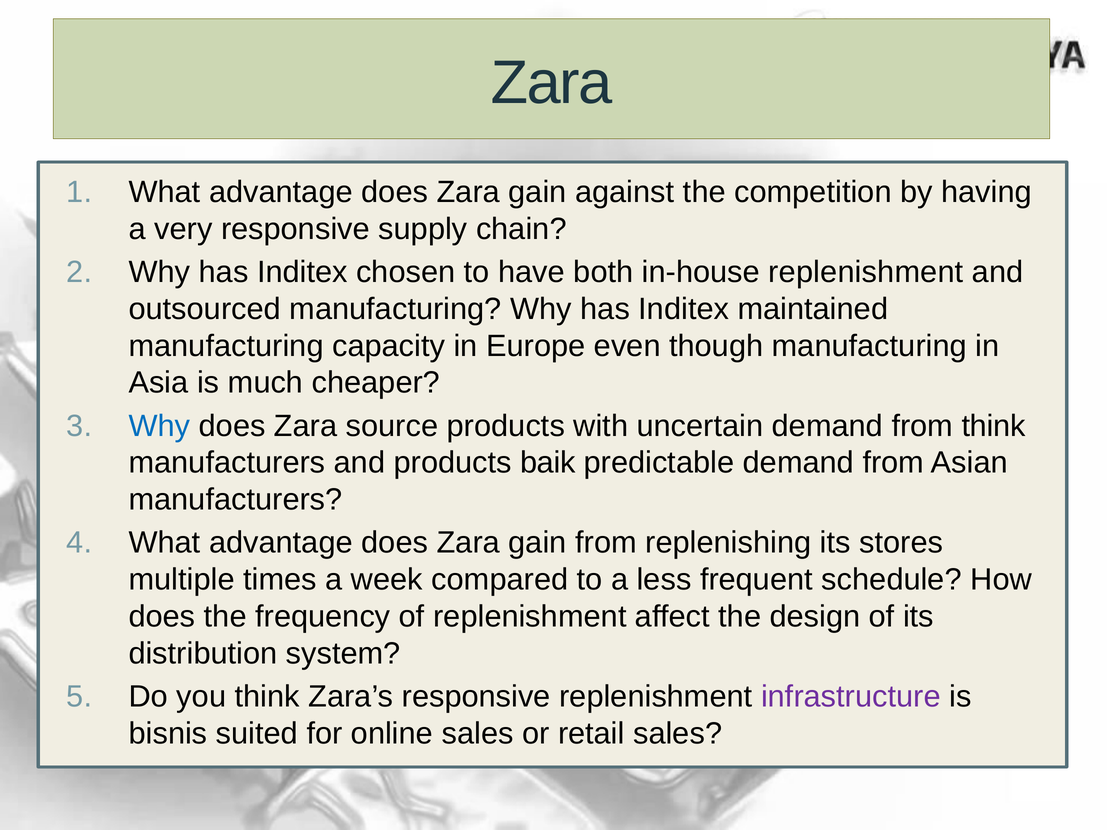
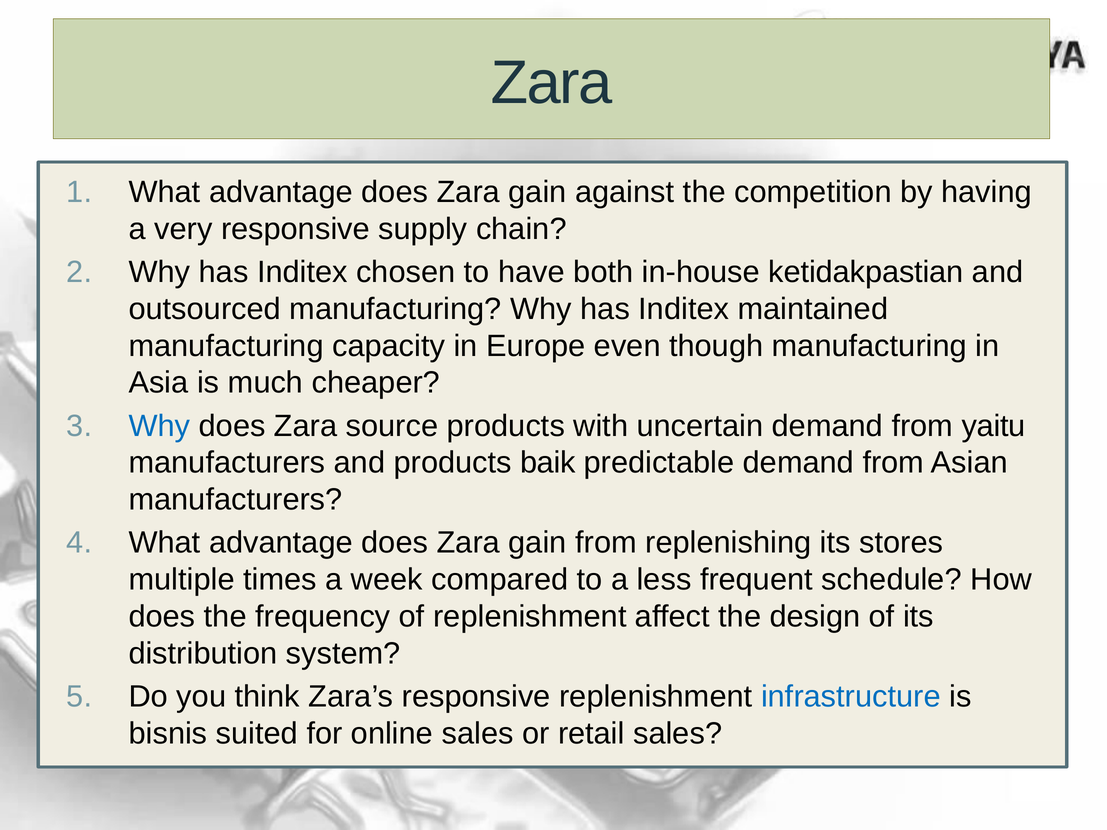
in-house replenishment: replenishment -> ketidakpastian (866, 272)
from think: think -> yaitu (994, 426)
infrastructure colour: purple -> blue (851, 697)
